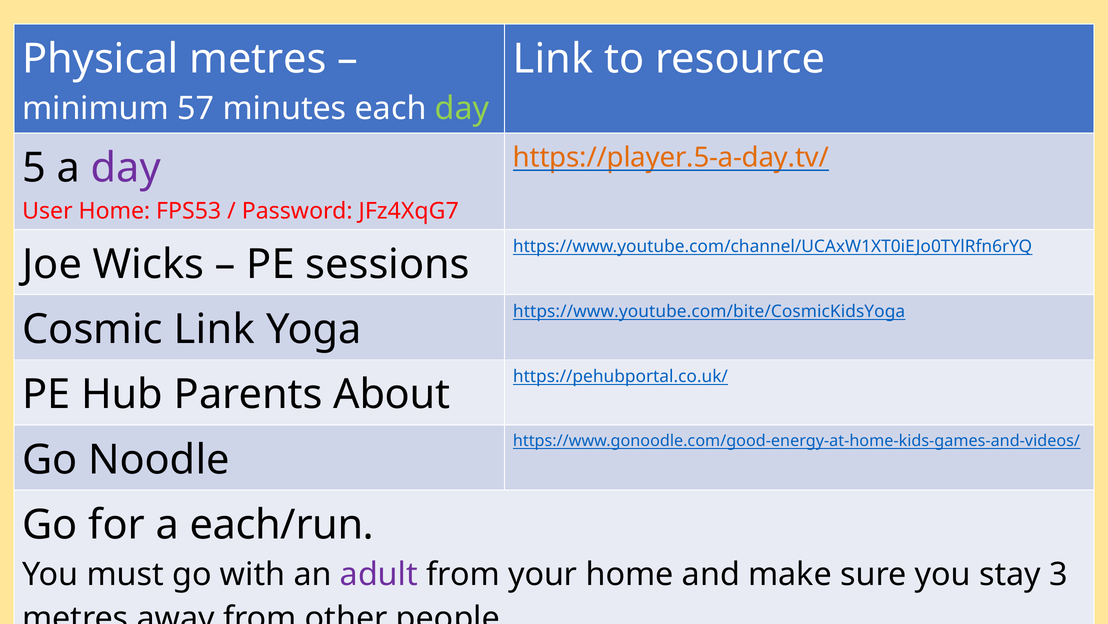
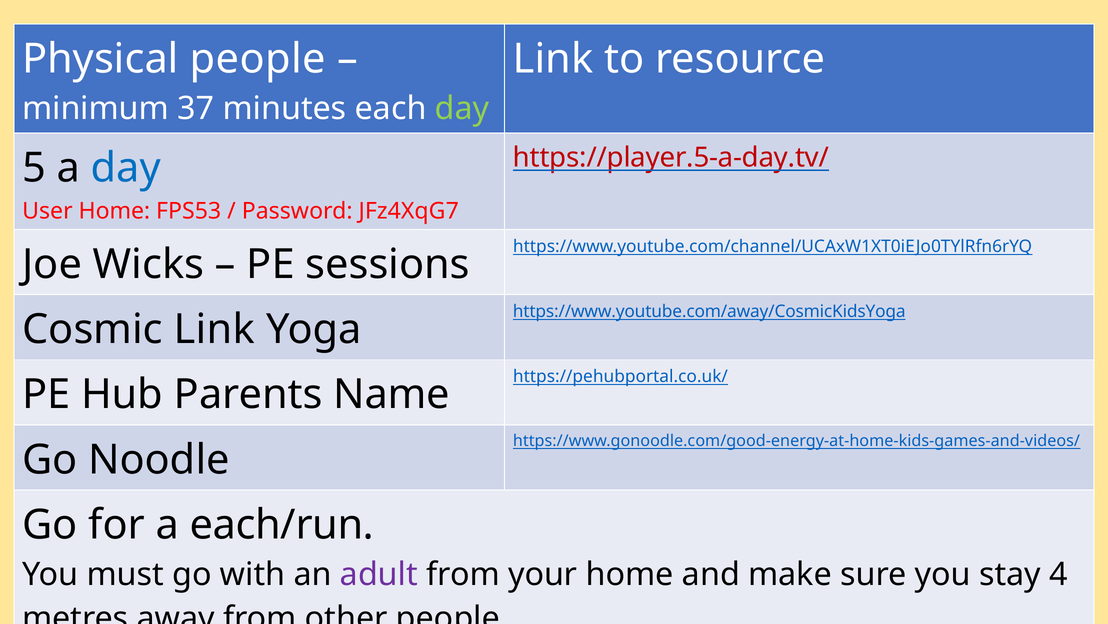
Physical metres: metres -> people (258, 59)
57: 57 -> 37 (196, 108)
https://player.5-a-day.tv/ colour: orange -> red (671, 157)
day colour: purple -> blue (126, 168)
https://www.youtube.com/bite/CosmicKidsYoga: https://www.youtube.com/bite/CosmicKidsYoga -> https://www.youtube.com/away/CosmicKidsYoga (709, 311)
About: About -> Name (392, 394)
3: 3 -> 4 (1058, 574)
